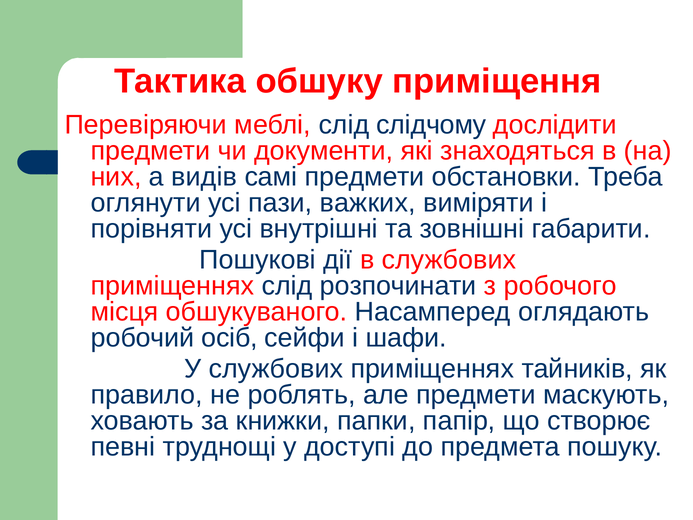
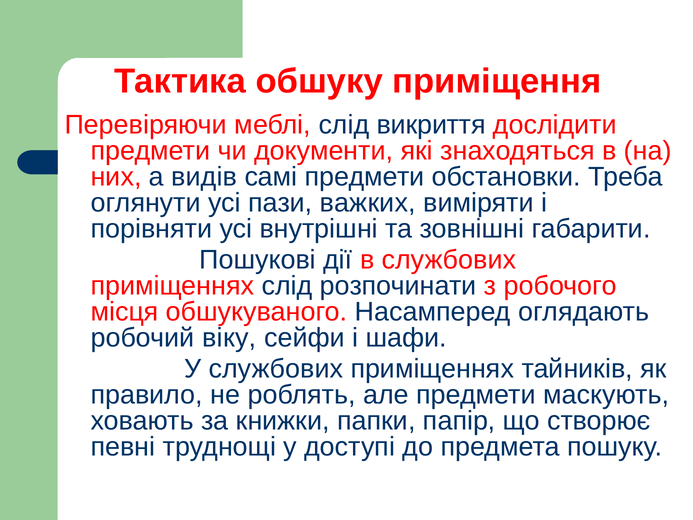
слідчому: слідчому -> викриття (431, 125)
осіб: осіб -> віку (229, 338)
